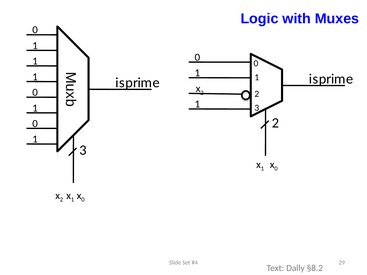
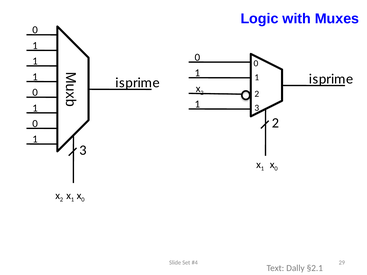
§8.2: §8.2 -> §2.1 (315, 268)
